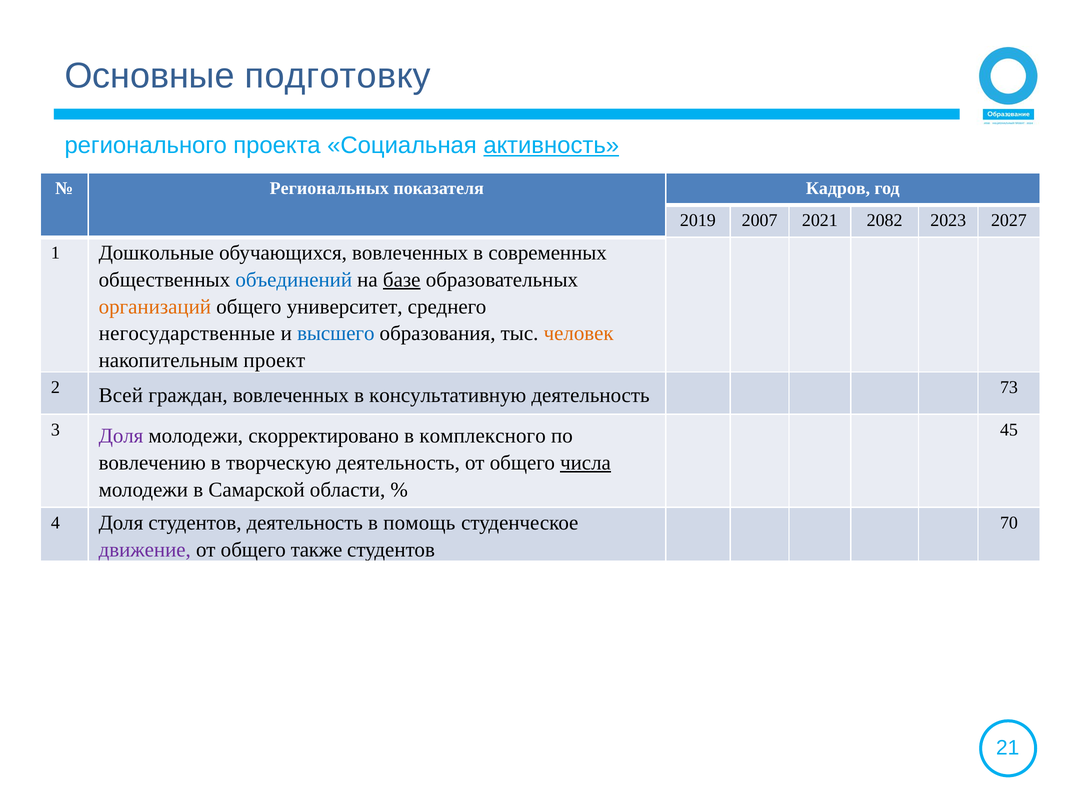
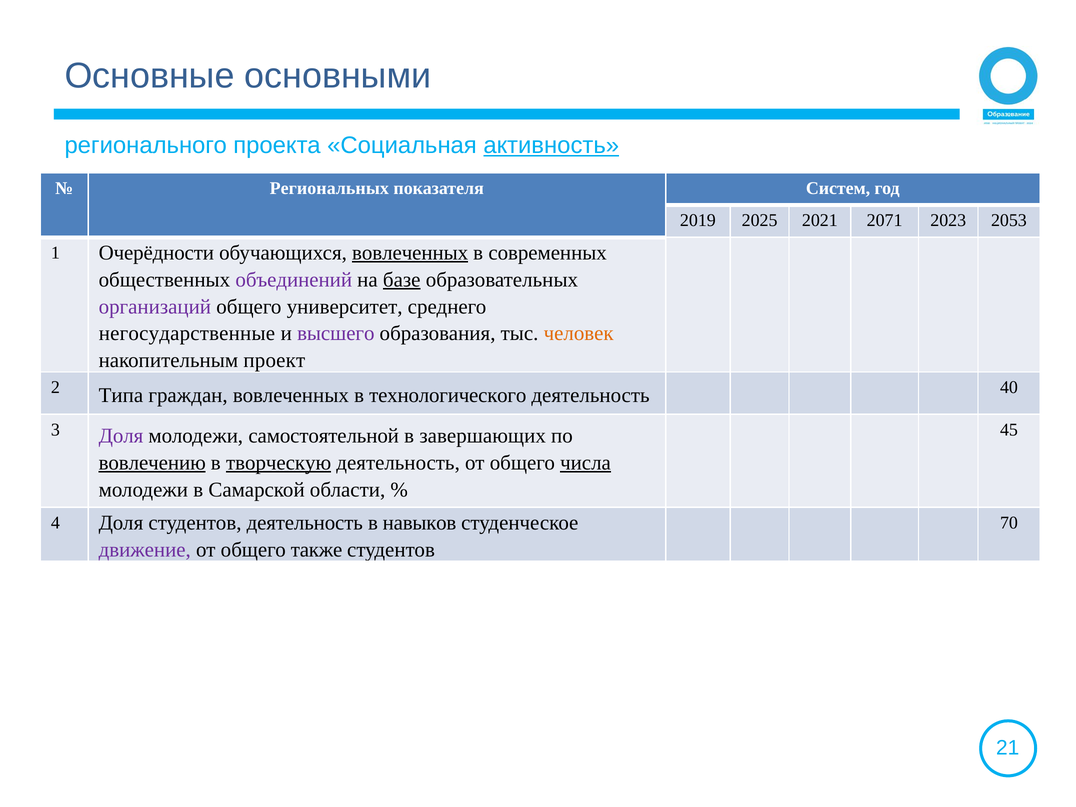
подготовку: подготовку -> основными (338, 76)
Кадров: Кадров -> Систем (838, 188)
2007: 2007 -> 2025 (760, 221)
2082: 2082 -> 2071 (885, 221)
2027: 2027 -> 2053 (1009, 221)
Дошкольные: Дошкольные -> Очерёдности (156, 253)
вовлеченных underline: none -> present (410, 253)
объединений colour: blue -> purple (294, 280)
организаций colour: orange -> purple (155, 307)
высшего colour: blue -> purple (336, 334)
Всей: Всей -> Типа (121, 395)
консультативную: консультативную -> технологического (448, 395)
73: 73 -> 40 (1009, 387)
скорректировано: скорректировано -> самостоятельной (324, 436)
комплексного: комплексного -> завершающих (483, 436)
вовлечению underline: none -> present (152, 463)
творческую underline: none -> present (279, 463)
помощь: помощь -> навыков (420, 523)
